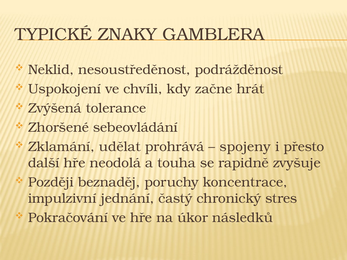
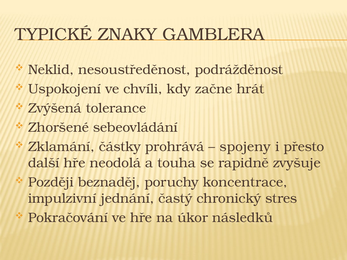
udělat: udělat -> částky (120, 147)
